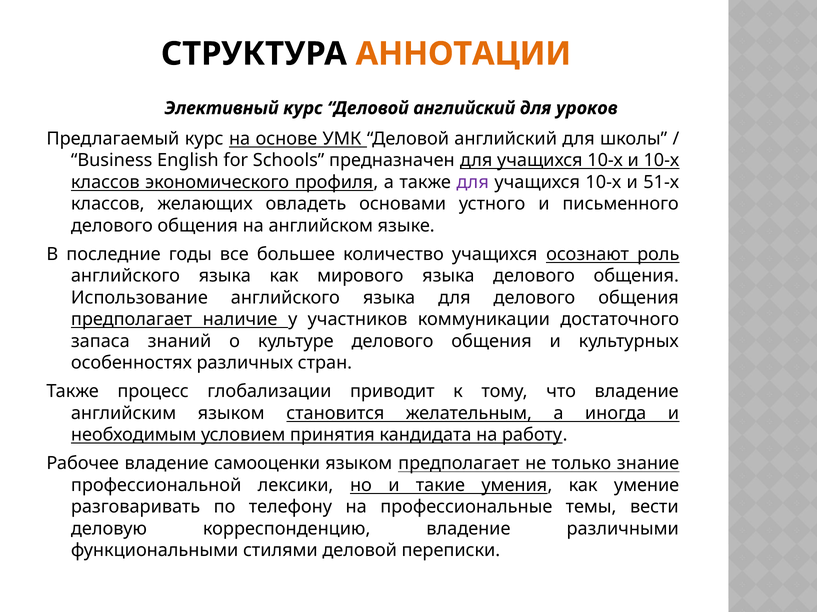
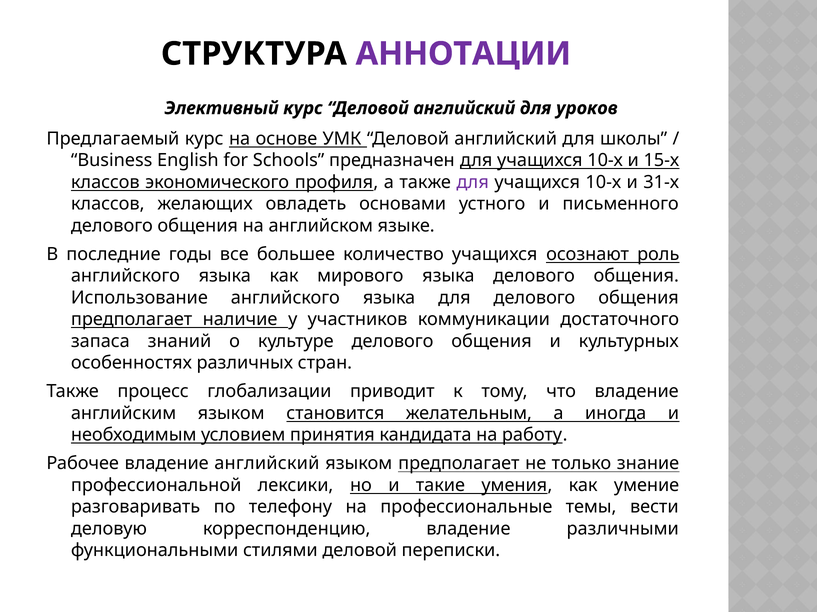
АННОТАЦИИ colour: orange -> purple (463, 54)
и 10-х: 10-х -> 15-х (661, 161)
51-х: 51-х -> 31-х (661, 182)
владение самооценки: самооценки -> английский (267, 464)
